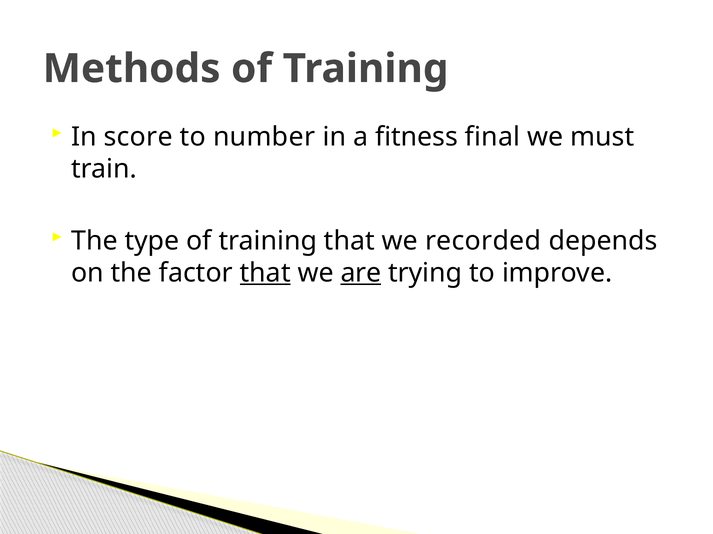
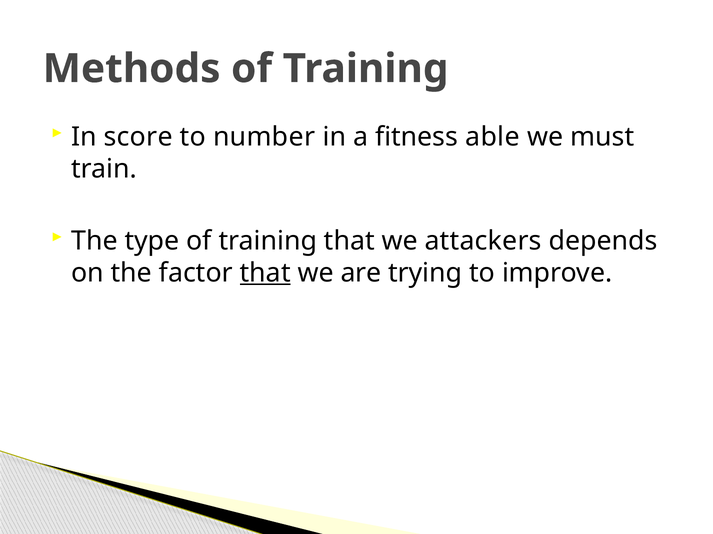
final: final -> able (493, 137)
recorded: recorded -> attackers (483, 241)
are underline: present -> none (361, 273)
